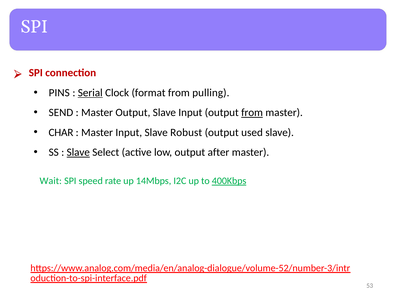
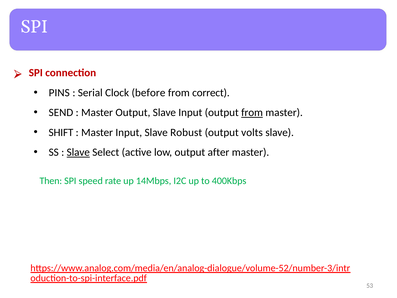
Serial underline: present -> none (90, 93)
format: format -> before (148, 93)
pulling: pulling -> correct (211, 93)
CHAR: CHAR -> SHIFT (61, 132)
used: used -> volts (252, 132)
Wait: Wait -> Then (51, 181)
400Kbps underline: present -> none (229, 181)
